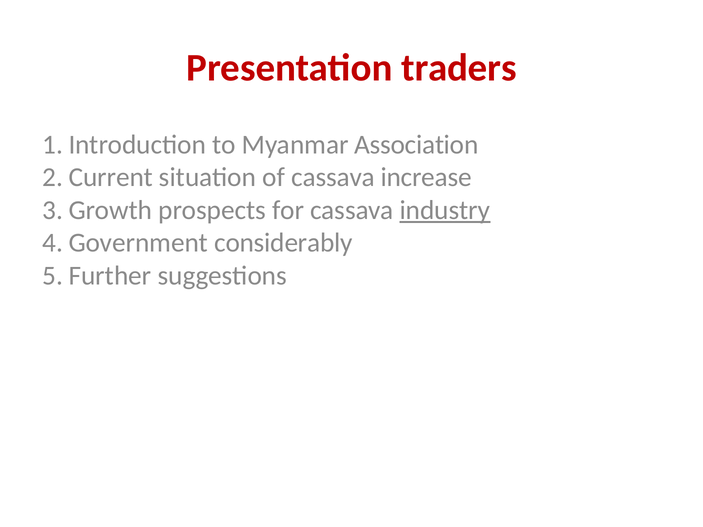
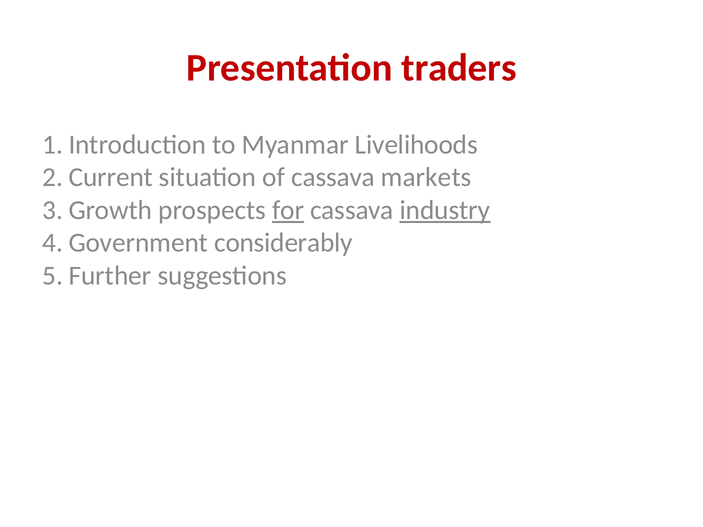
Association: Association -> Livelihoods (416, 145)
increase: increase -> markets (426, 178)
for underline: none -> present (288, 210)
